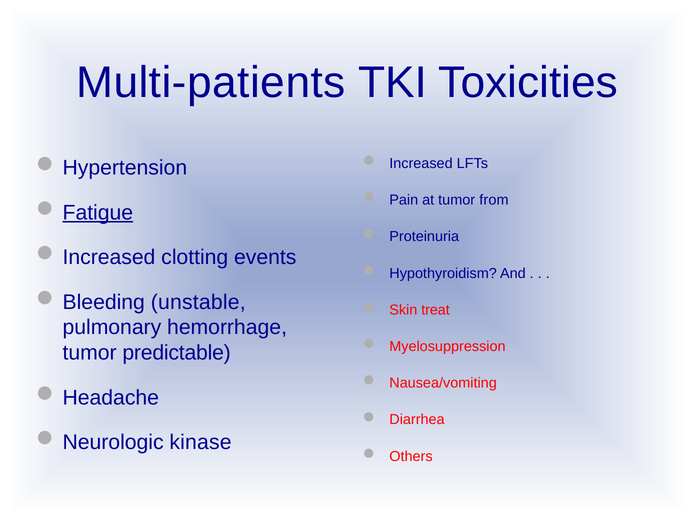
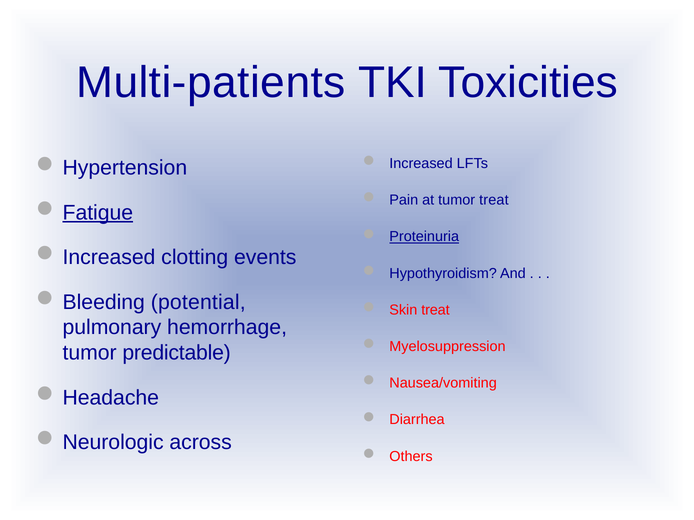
tumor from: from -> treat (494, 200)
Proteinuria underline: none -> present (424, 237)
unstable: unstable -> potential (198, 302)
kinase: kinase -> across (201, 443)
